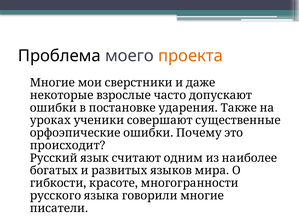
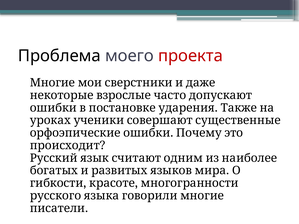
проекта colour: orange -> red (190, 56)
